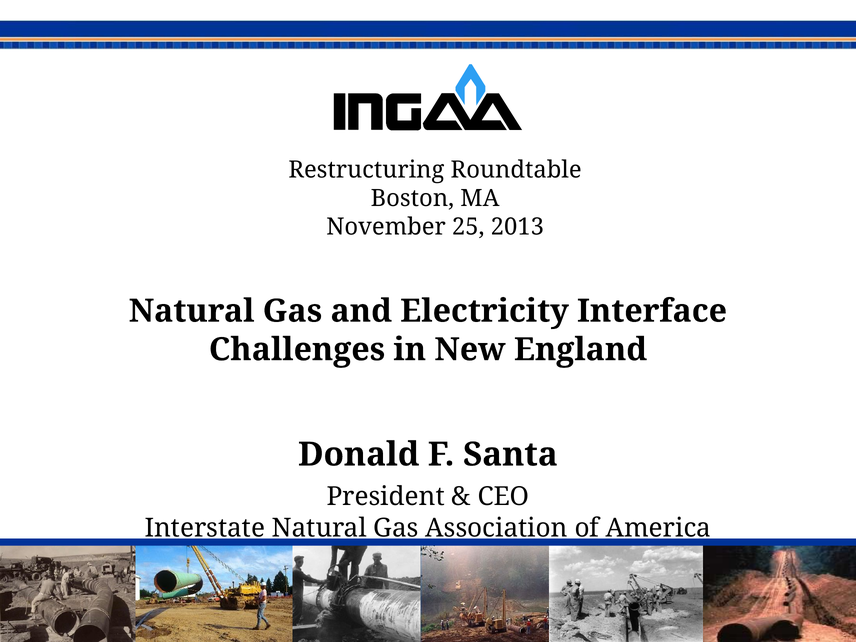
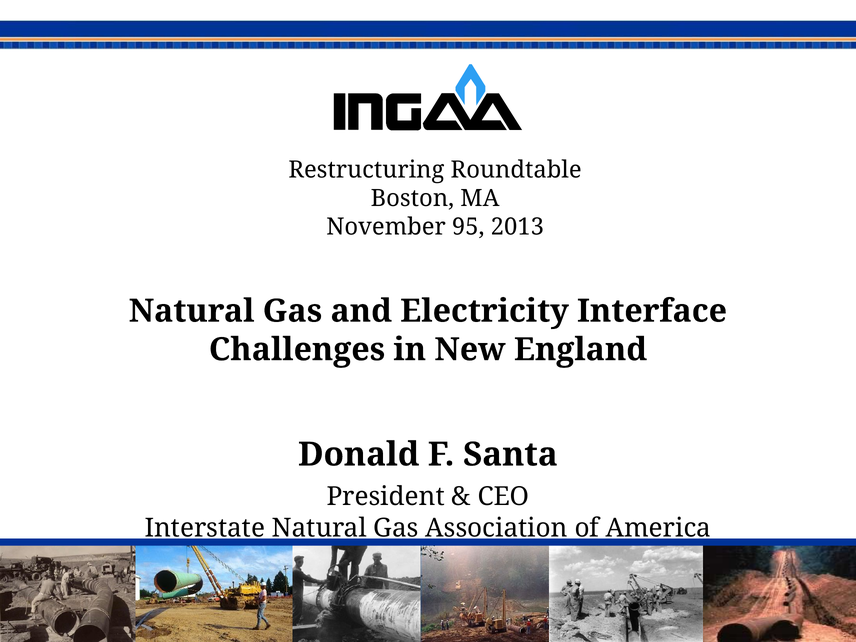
25: 25 -> 95 (468, 227)
